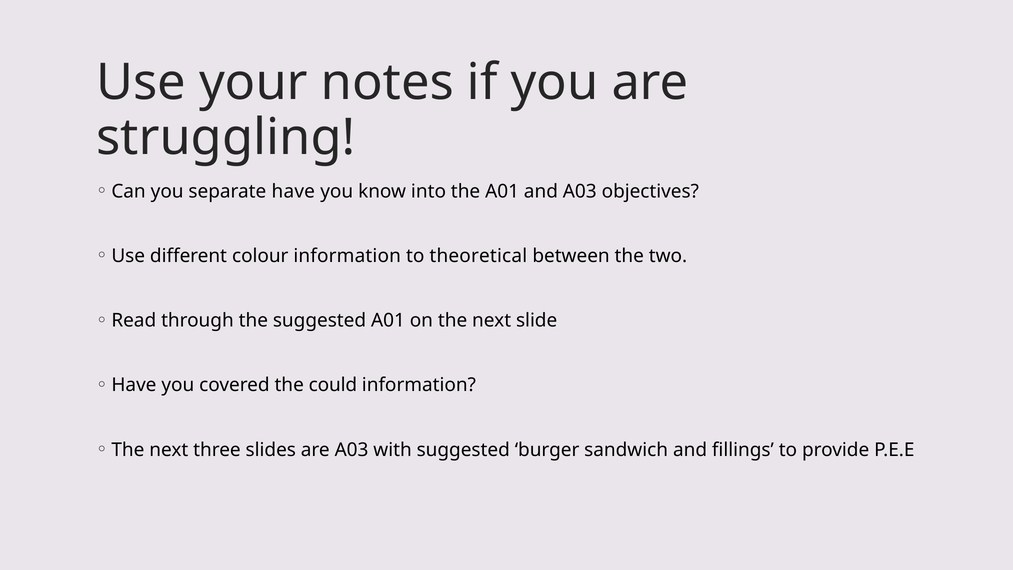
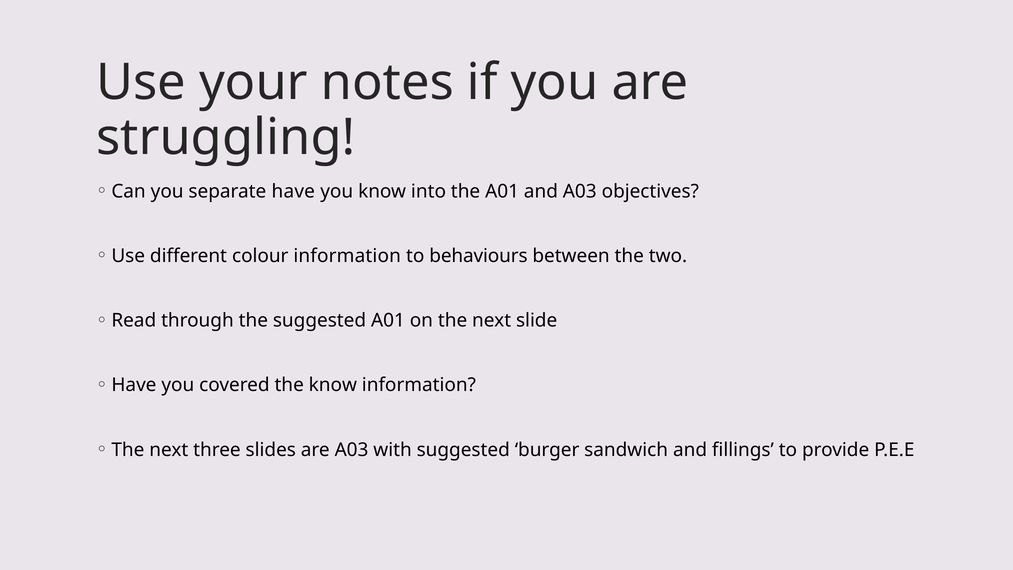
theoretical: theoretical -> behaviours (478, 256)
the could: could -> know (333, 385)
